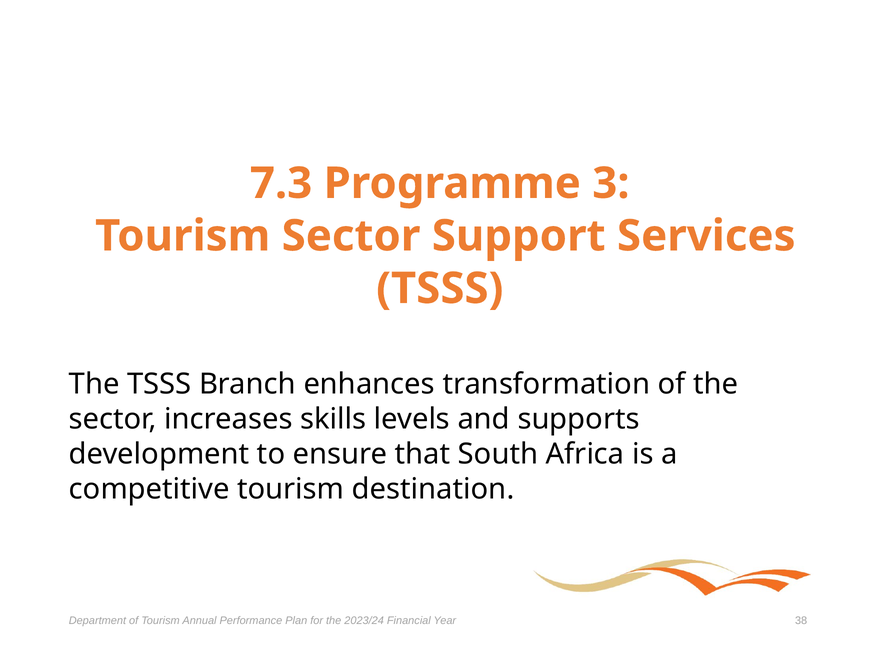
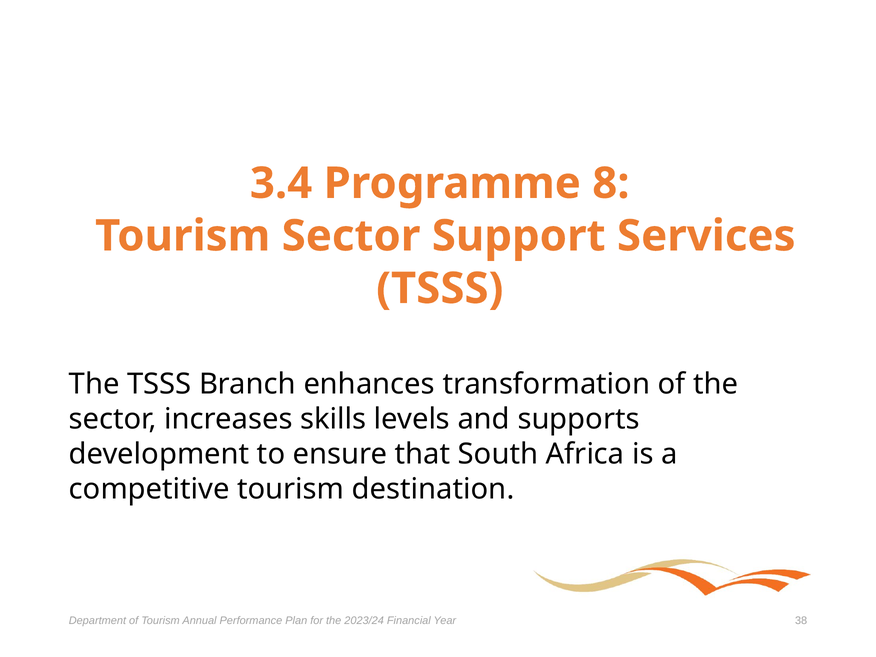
7.3: 7.3 -> 3.4 (281, 183)
3: 3 -> 8 (611, 183)
